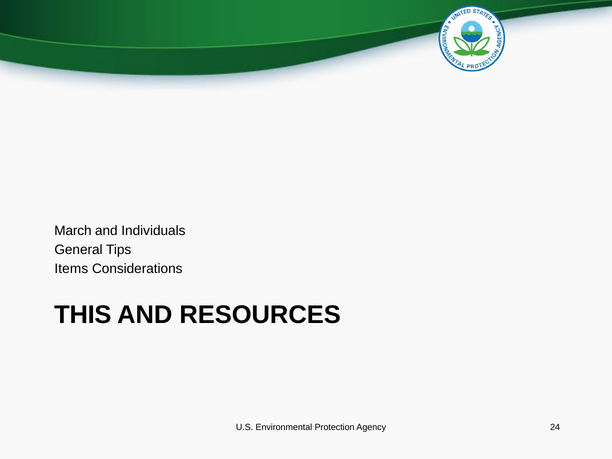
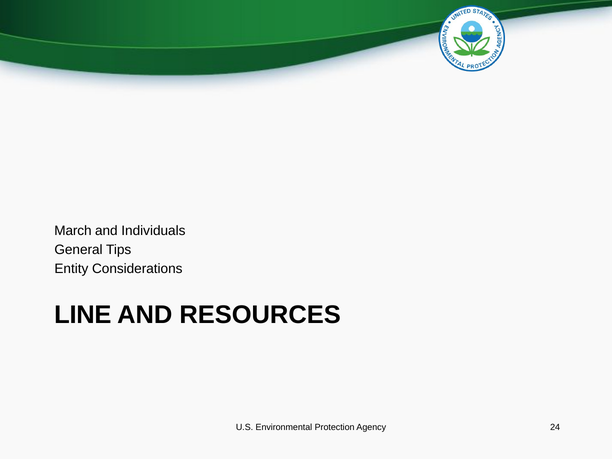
Items: Items -> Entity (71, 269)
THIS: THIS -> LINE (83, 315)
